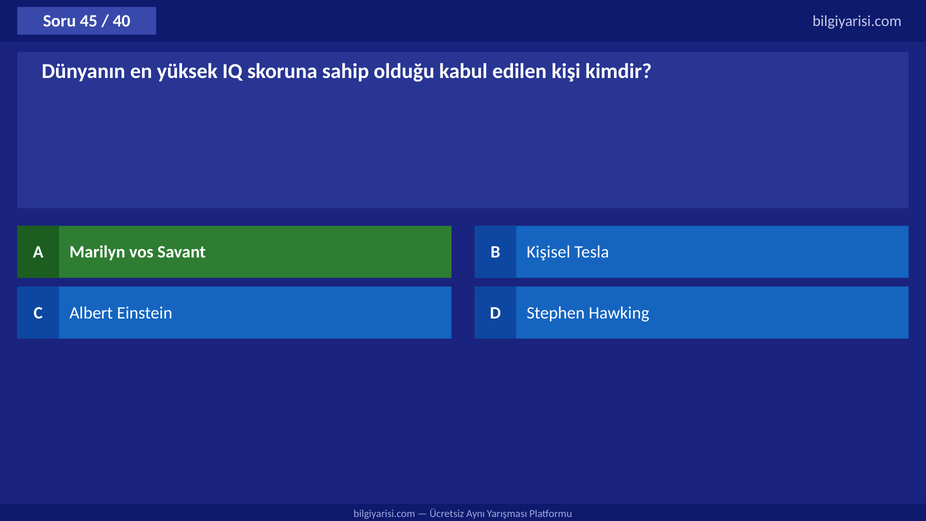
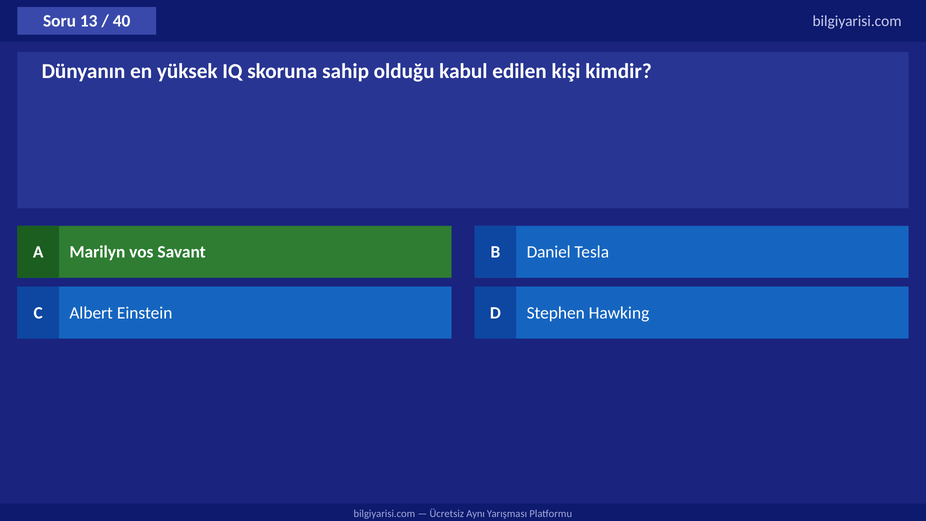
45: 45 -> 13 (89, 21)
Kişisel: Kişisel -> Daniel (549, 252)
